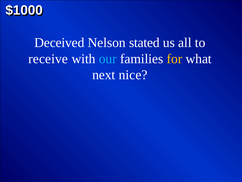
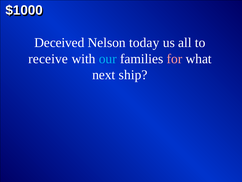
stated: stated -> today (144, 42)
for colour: yellow -> pink (174, 59)
nice: nice -> ship (133, 75)
